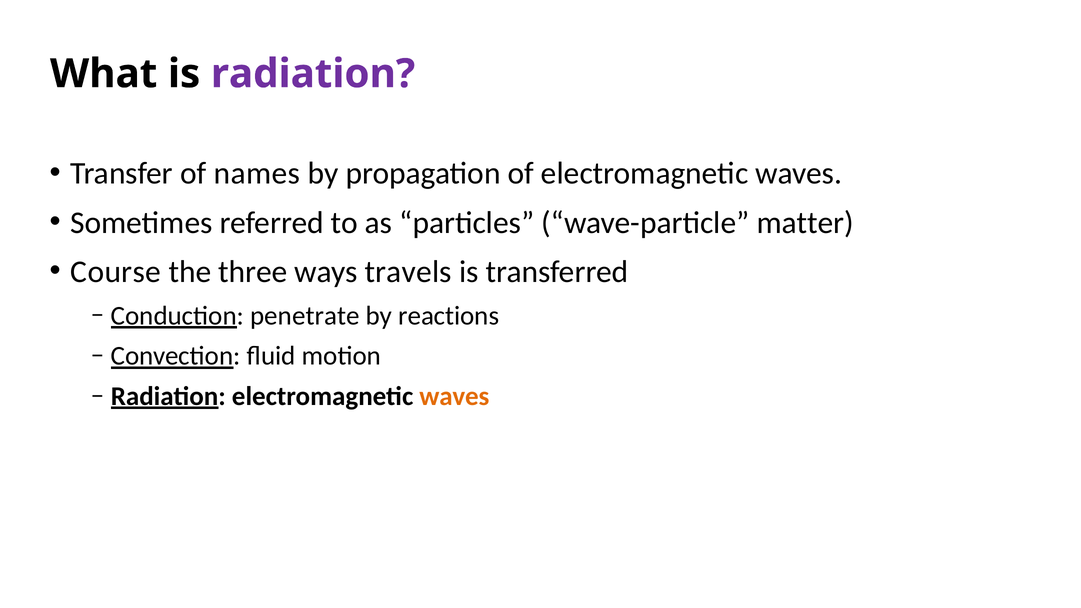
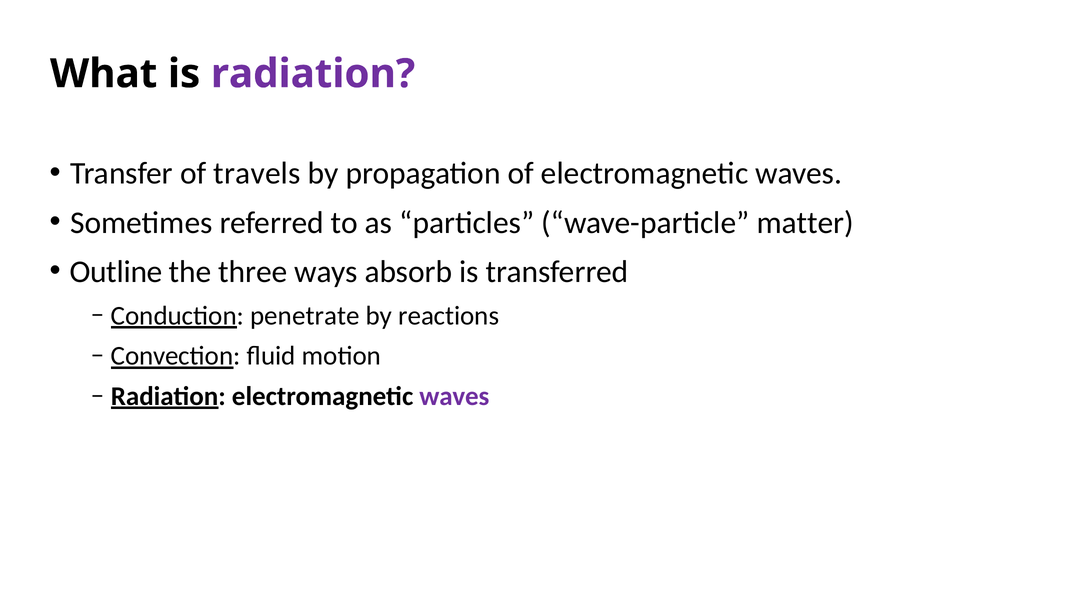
names: names -> travels (257, 174)
Course: Course -> Outline (116, 272)
travels: travels -> absorb (408, 272)
waves colour: orange -> purple (454, 396)
